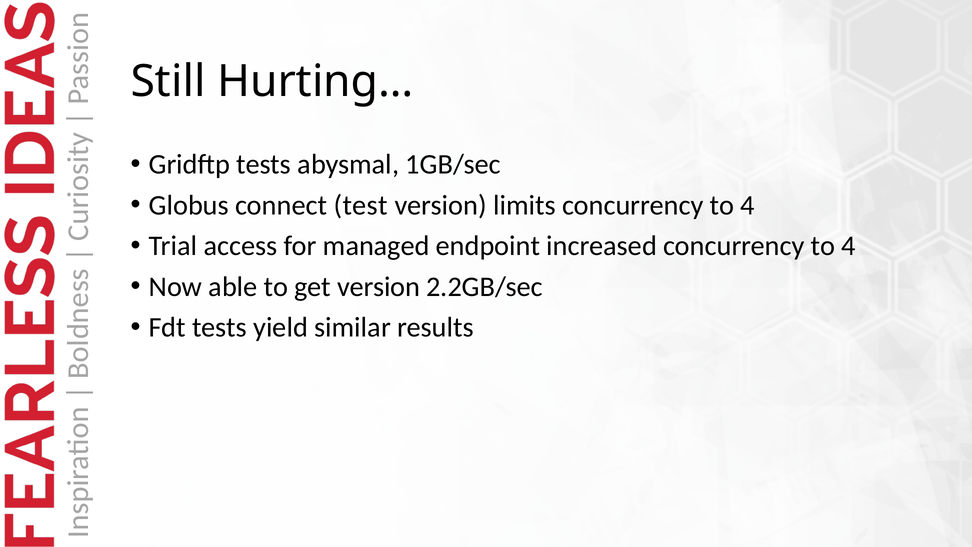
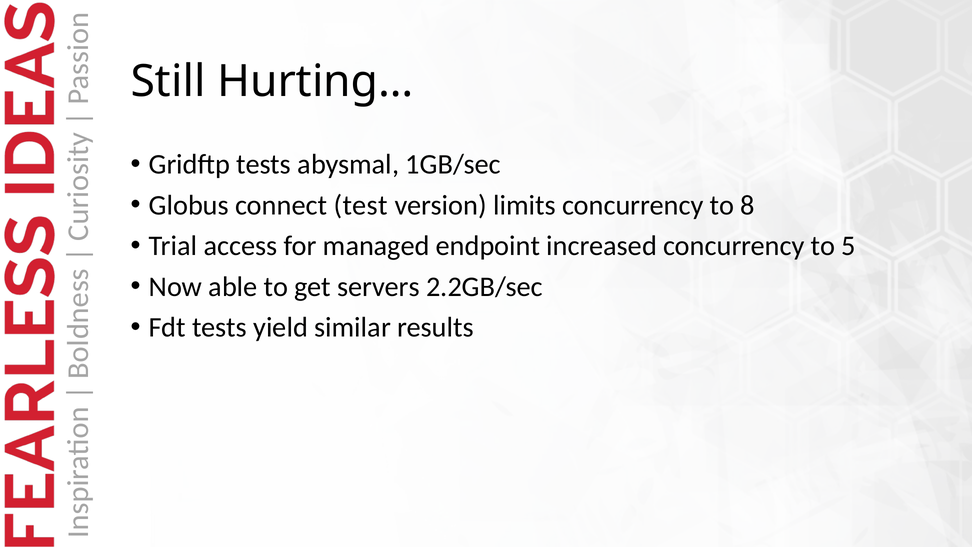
limits concurrency to 4: 4 -> 8 (748, 205)
increased concurrency to 4: 4 -> 5 (849, 246)
get version: version -> servers (379, 287)
